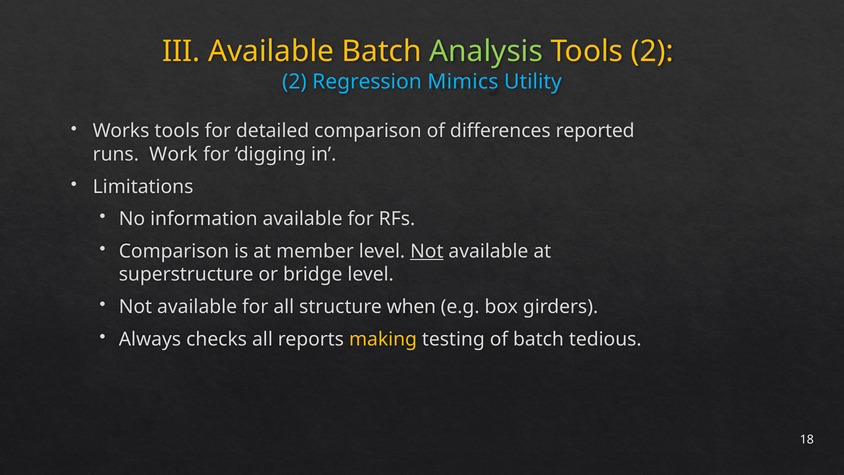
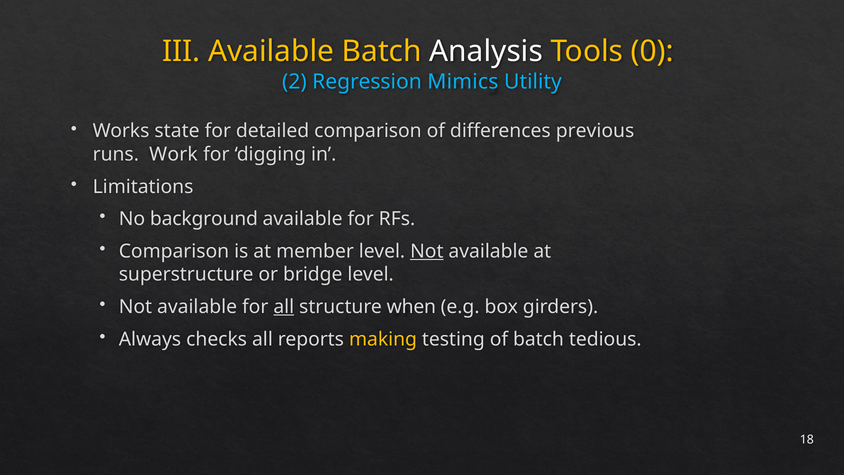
Analysis colour: light green -> white (486, 52)
Tools 2: 2 -> 0 (652, 52)
Works tools: tools -> state (177, 131)
reported: reported -> previous (595, 131)
information: information -> background (204, 219)
all underline: none -> present (284, 307)
